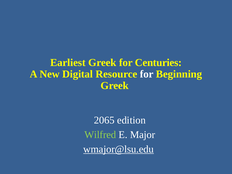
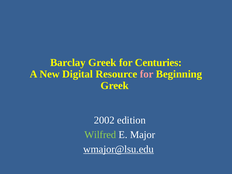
Earliest: Earliest -> Barclay (68, 63)
for colour: white -> pink (147, 74)
2065: 2065 -> 2002 (104, 120)
